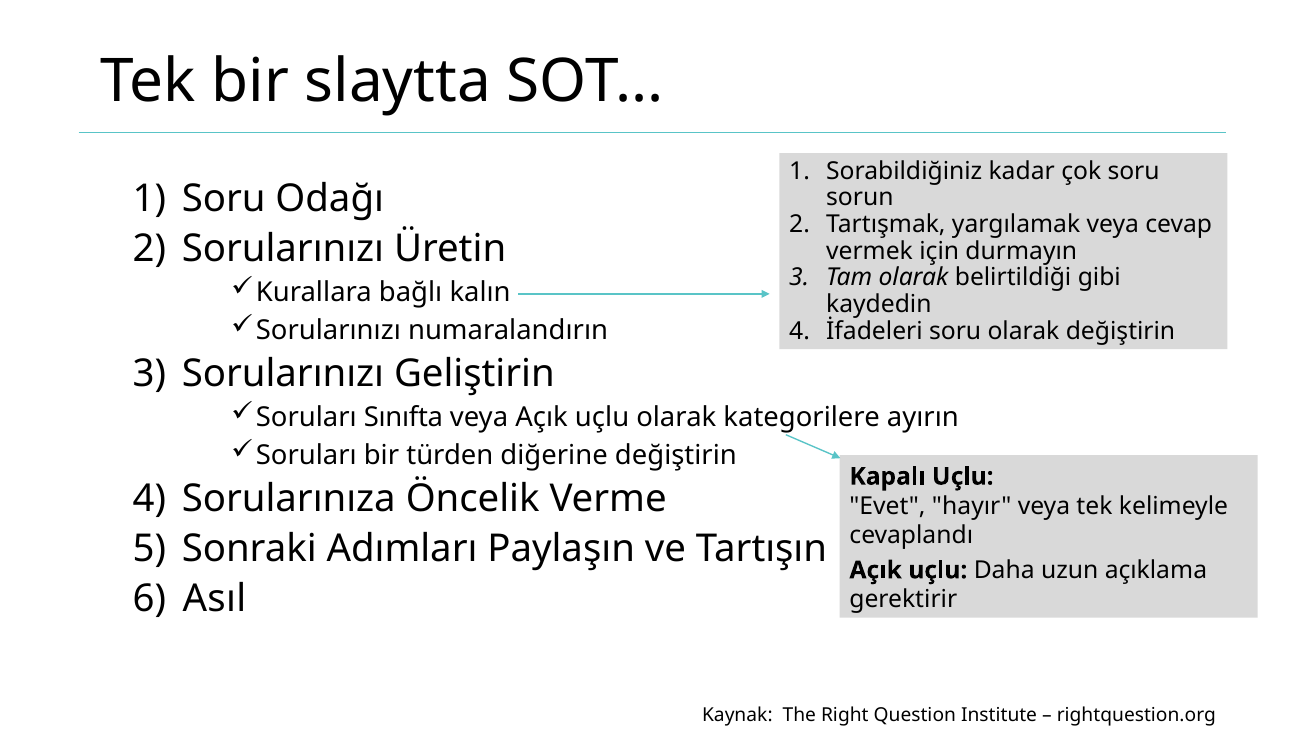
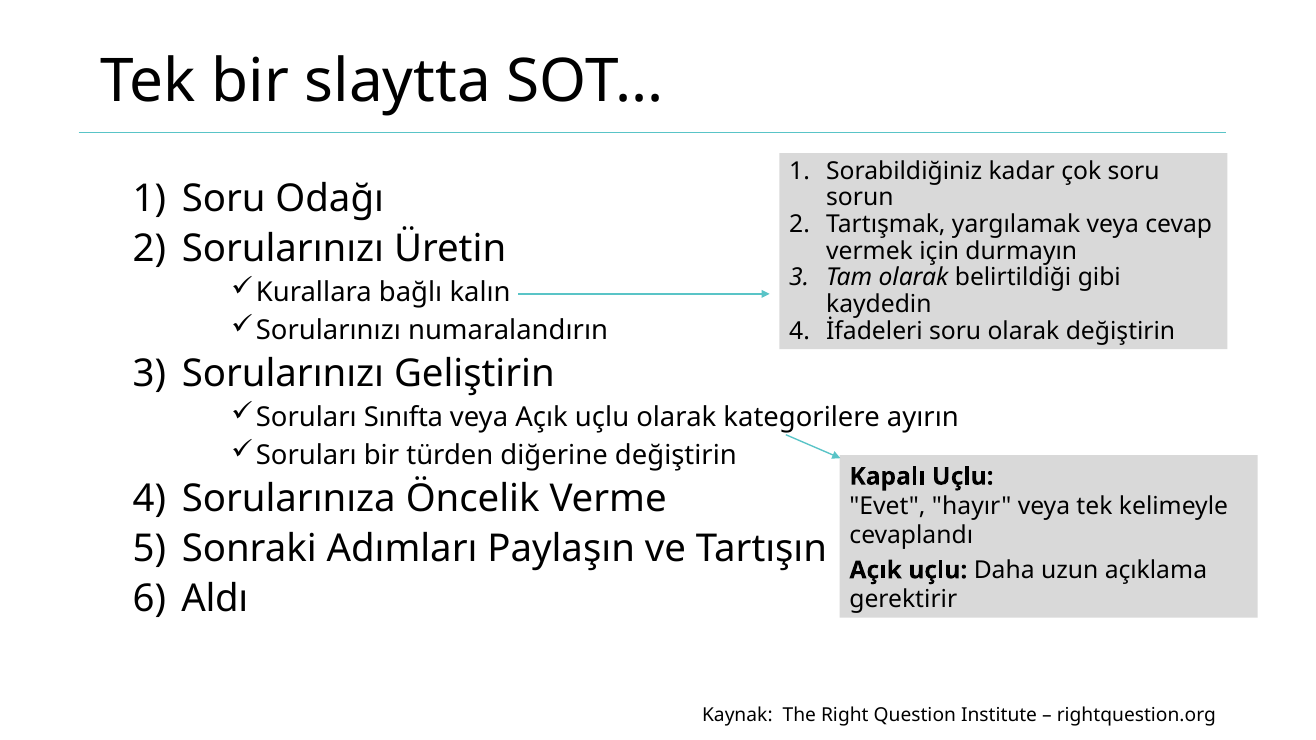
Asıl: Asıl -> Aldı (215, 599)
